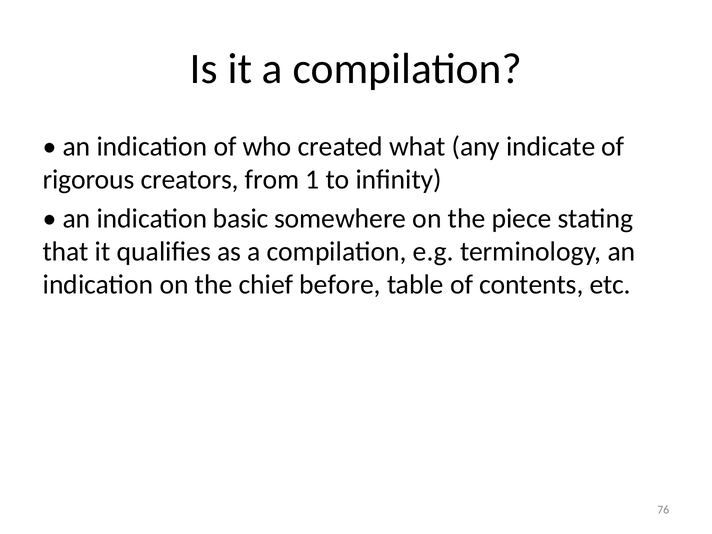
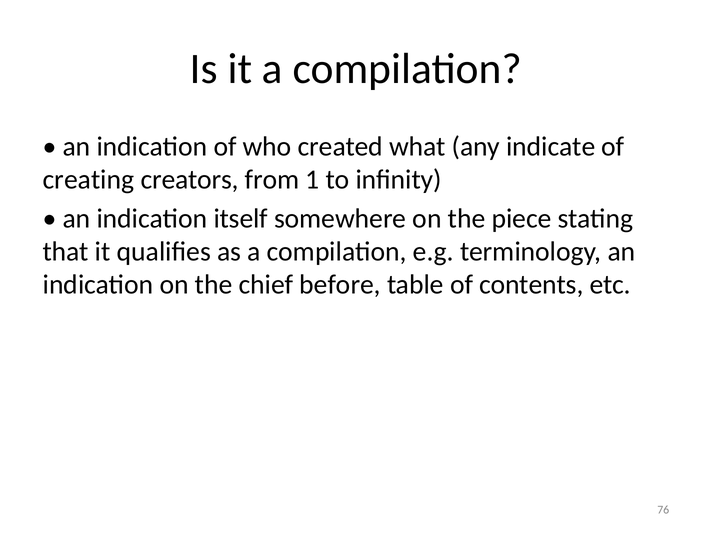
rigorous: rigorous -> creating (89, 180)
basic: basic -> itself (241, 219)
